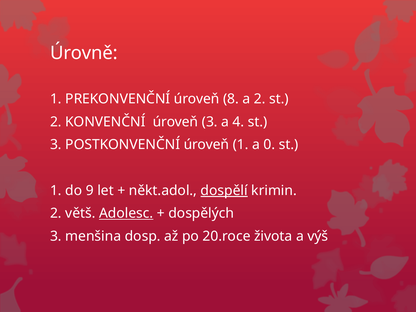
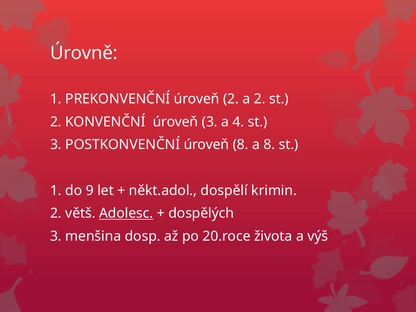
úroveň 8: 8 -> 2 (231, 99)
úroveň 1: 1 -> 8 (241, 145)
a 0: 0 -> 8 (269, 145)
dospělí underline: present -> none (224, 190)
